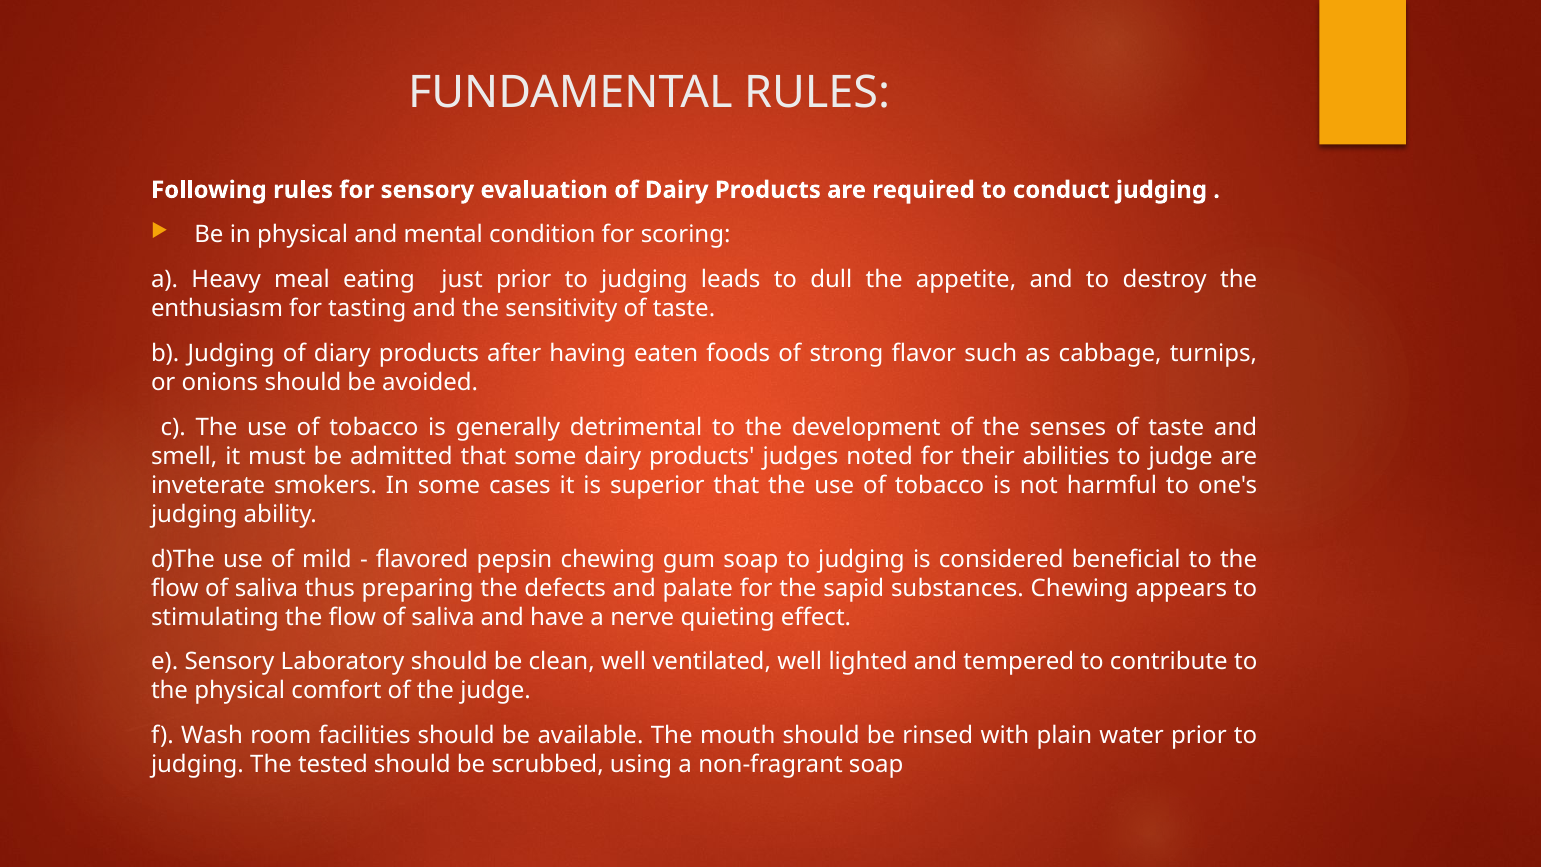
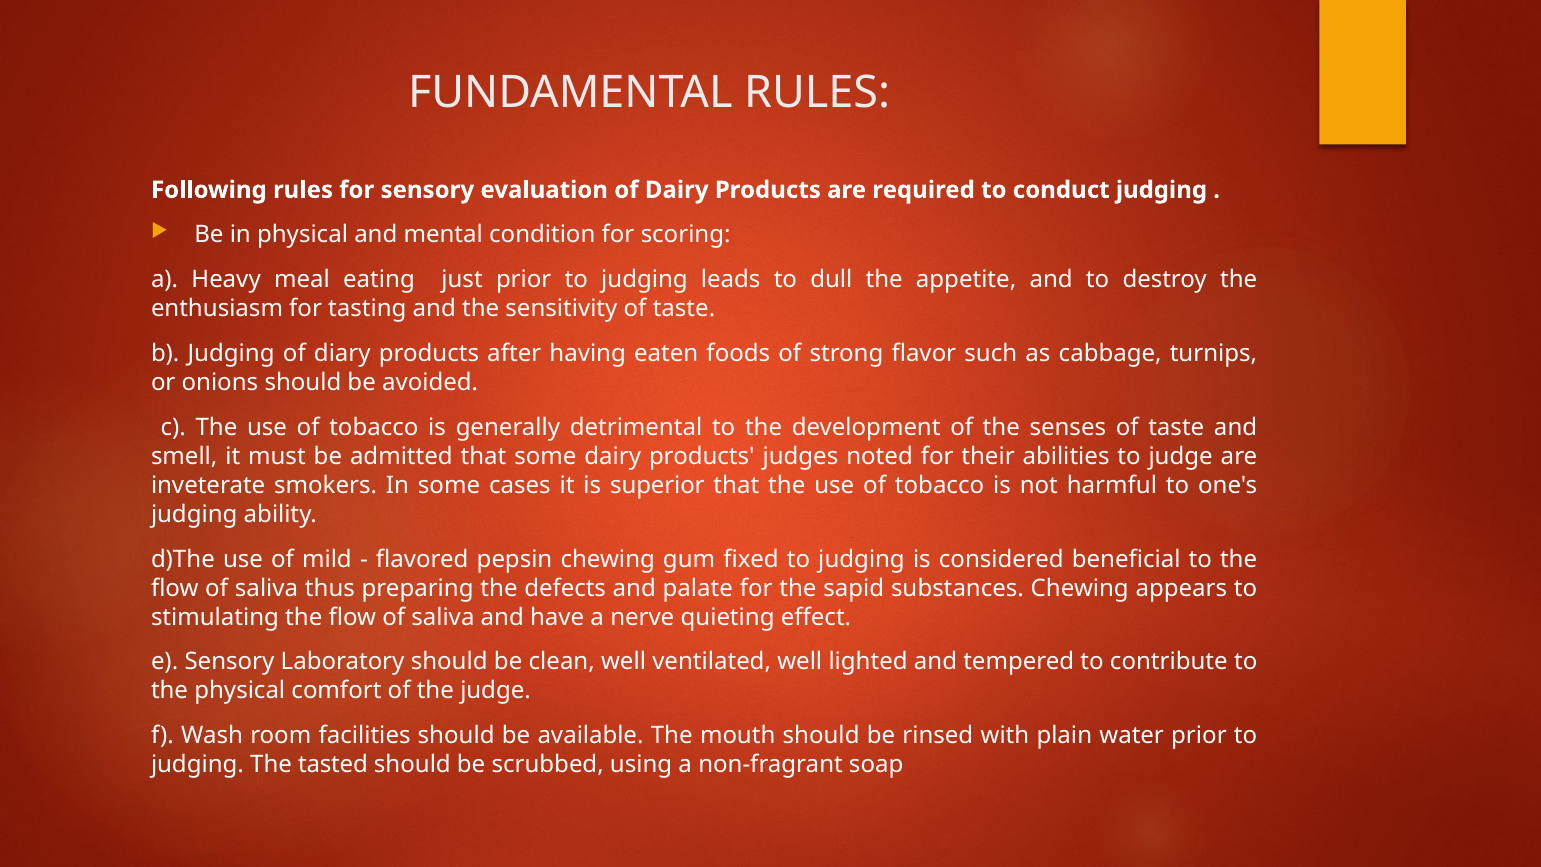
gum soap: soap -> fixed (751, 559)
tested: tested -> tasted (333, 765)
